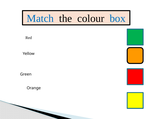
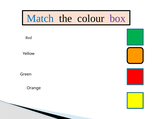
box colour: blue -> purple (118, 18)
